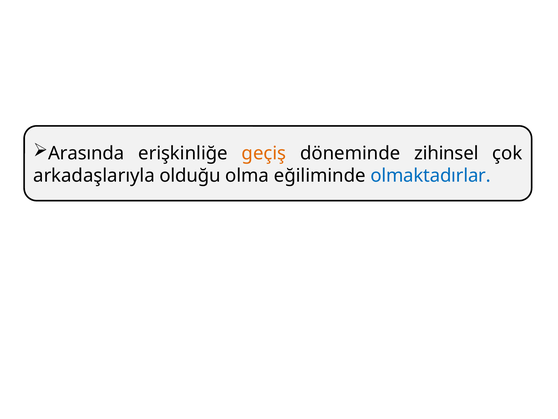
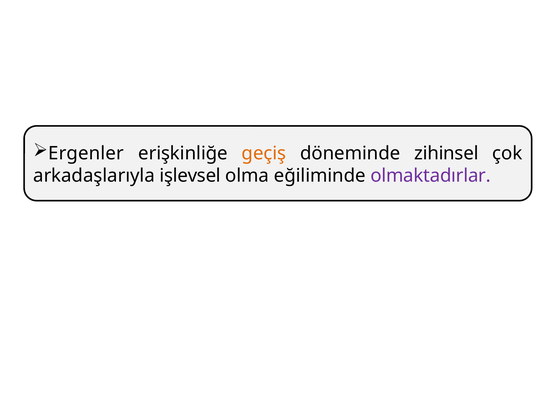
Arasında: Arasında -> Ergenler (86, 153)
olduğu: olduğu -> işlevsel (190, 176)
olmaktadırlar colour: blue -> purple (431, 176)
